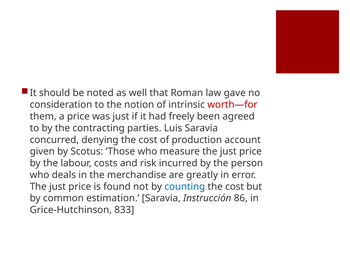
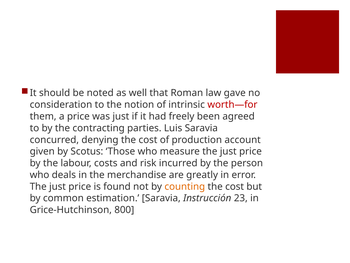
counting colour: blue -> orange (185, 186)
86: 86 -> 23 (241, 198)
833: 833 -> 800 (124, 210)
